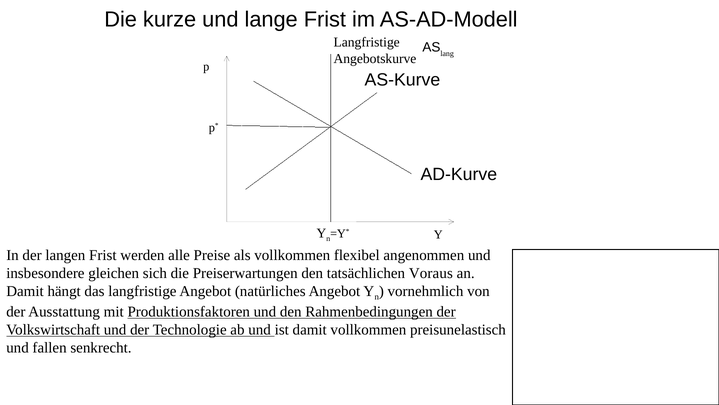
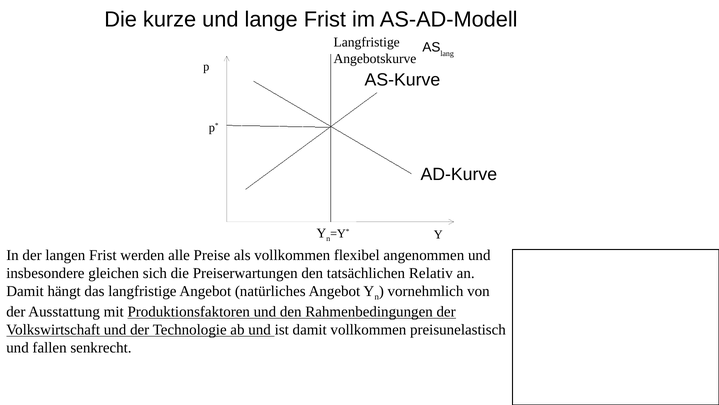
Voraus: Voraus -> Relativ (431, 273)
